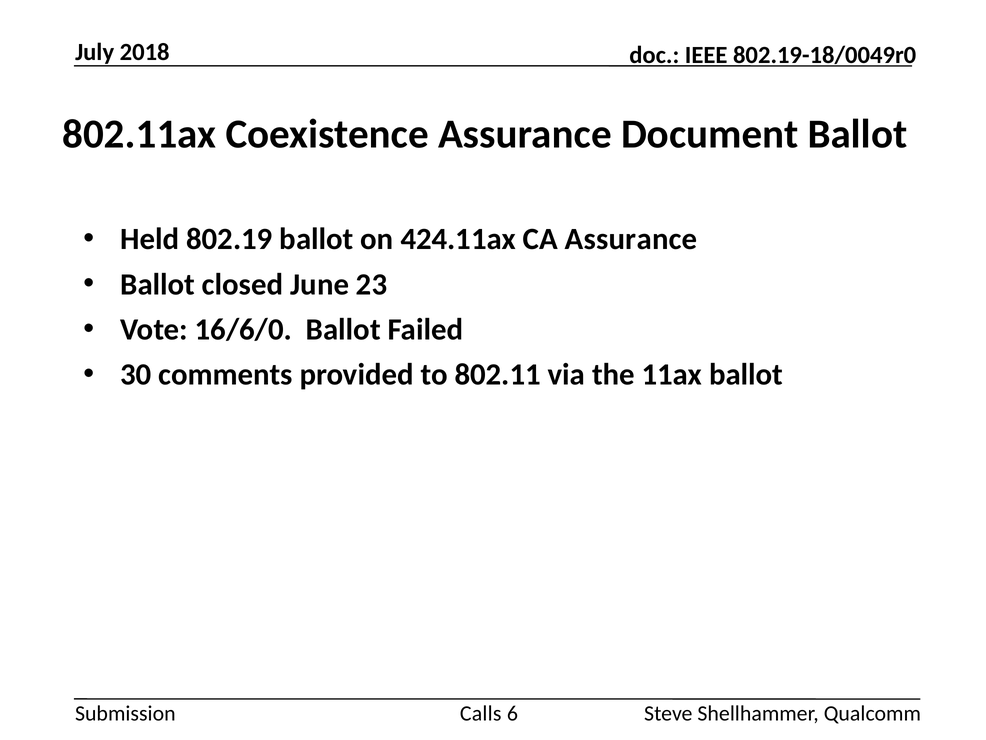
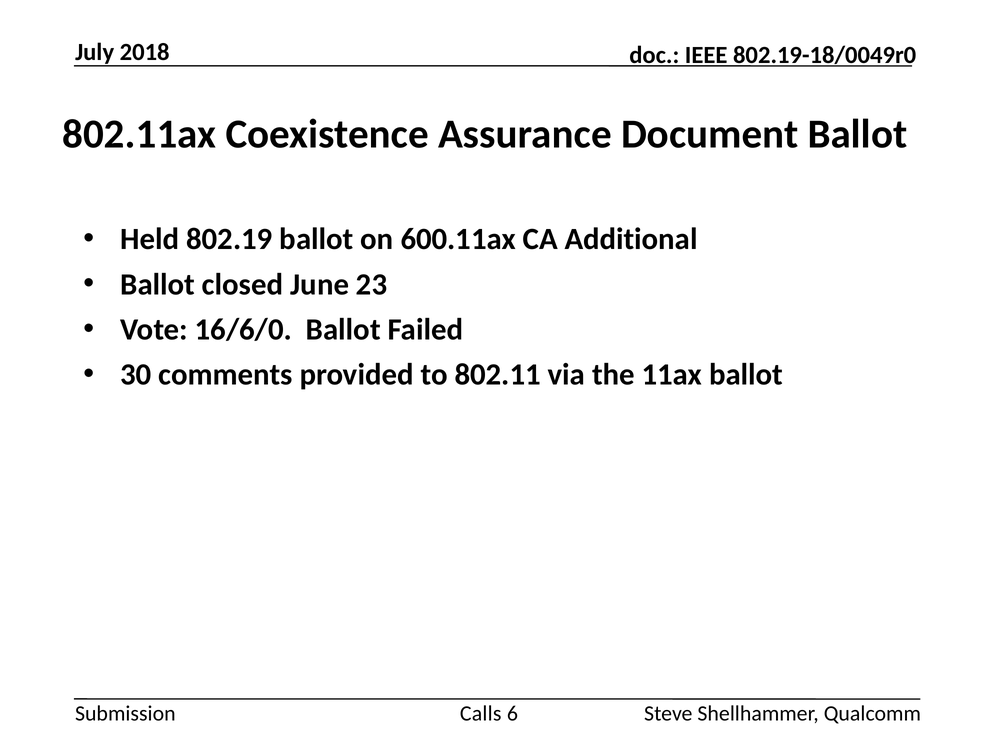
424.11ax: 424.11ax -> 600.11ax (458, 239)
CA Assurance: Assurance -> Additional (631, 239)
